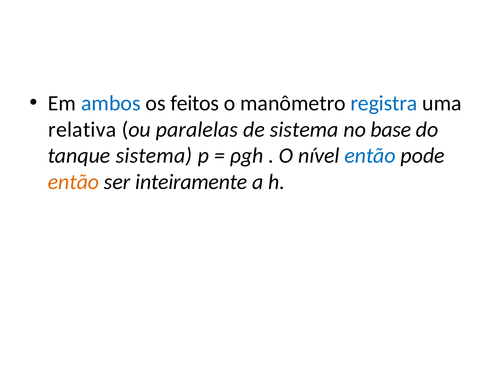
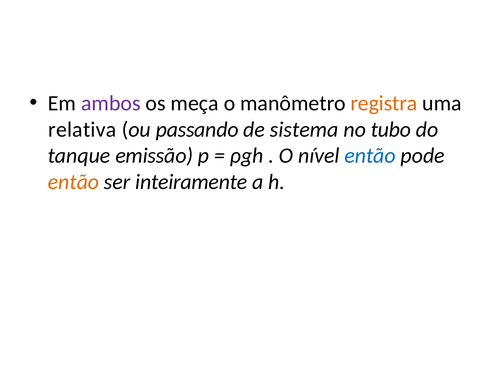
ambos colour: blue -> purple (111, 103)
feitos: feitos -> meça (195, 103)
registra colour: blue -> orange (384, 103)
paralelas: paralelas -> passando (197, 129)
base: base -> tubo (391, 129)
tanque sistema: sistema -> emissão (154, 156)
